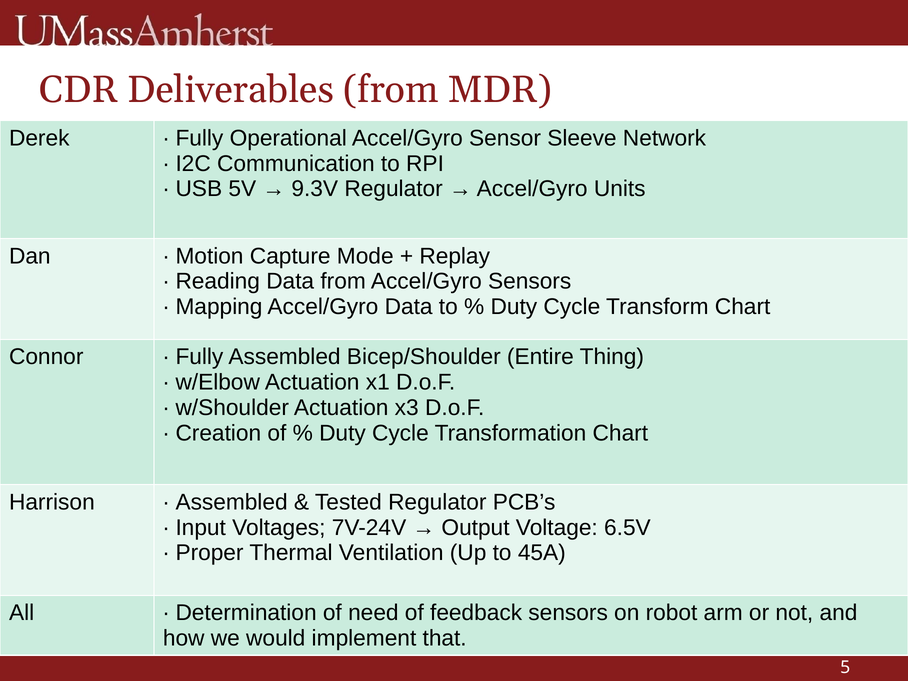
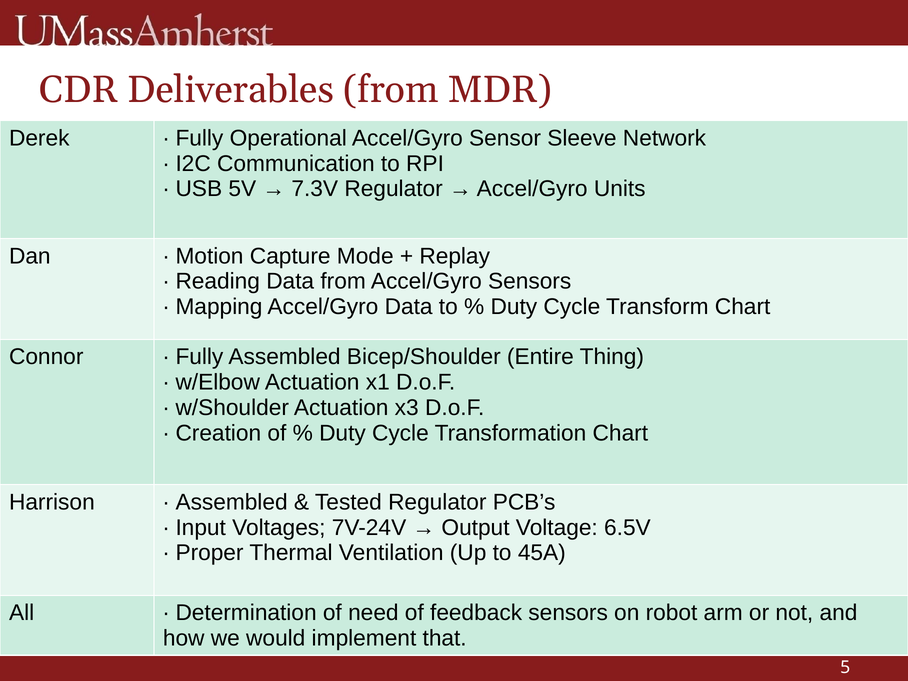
9.3V: 9.3V -> 7.3V (315, 189)
